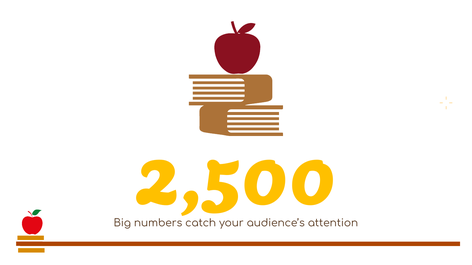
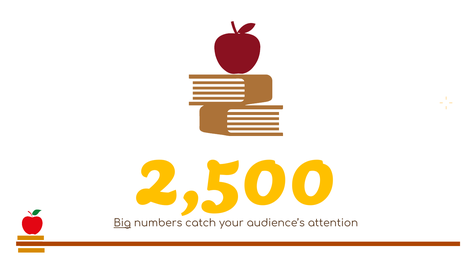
Big underline: none -> present (122, 224)
